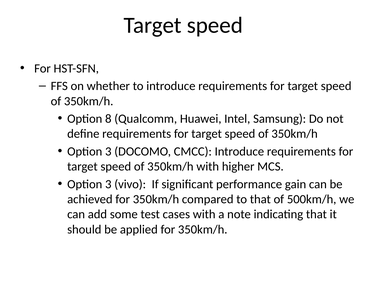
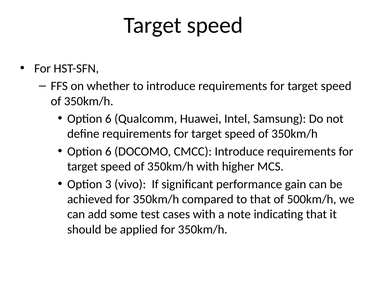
8: 8 -> 6 (108, 119)
3: 3 -> 6 (108, 151)
